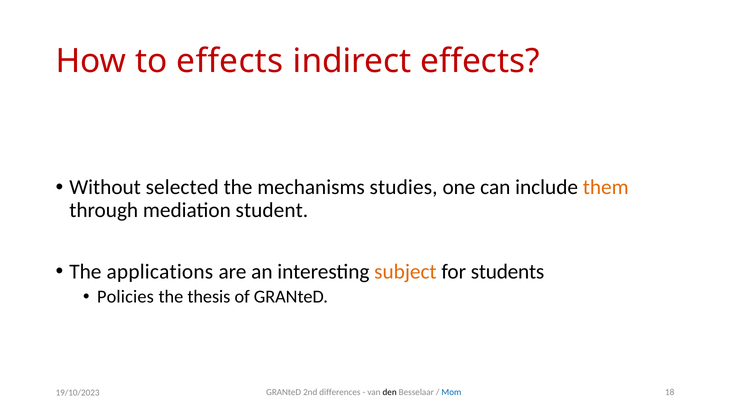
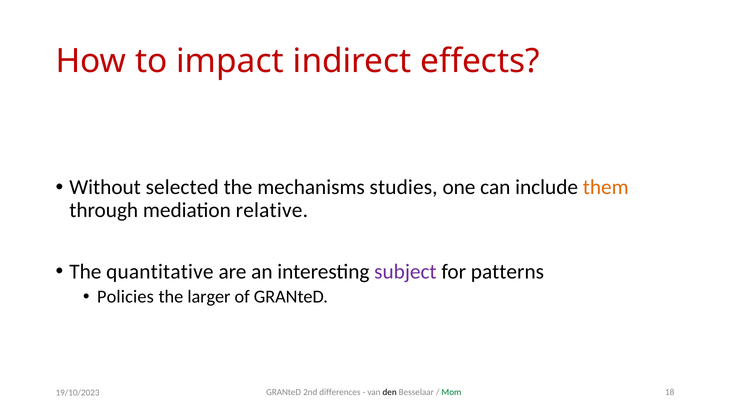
to effects: effects -> impact (230, 61)
student: student -> relative (272, 210)
applications: applications -> quantitative (160, 271)
subject colour: orange -> purple (405, 271)
students: students -> patterns (507, 271)
thesis: thesis -> larger (209, 297)
Mom colour: blue -> green (451, 392)
